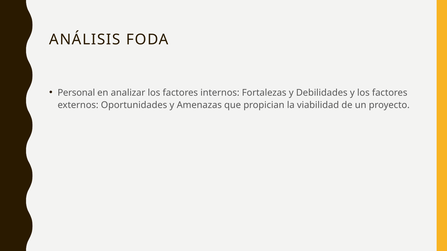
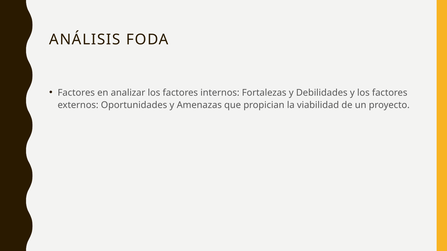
Personal: Personal -> Factores (76, 93)
